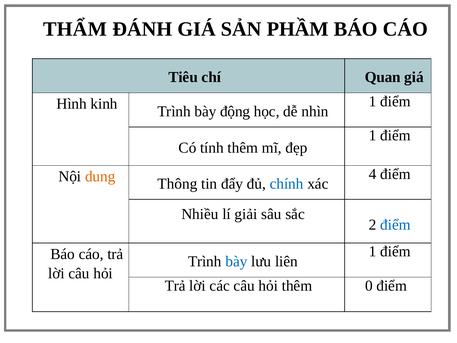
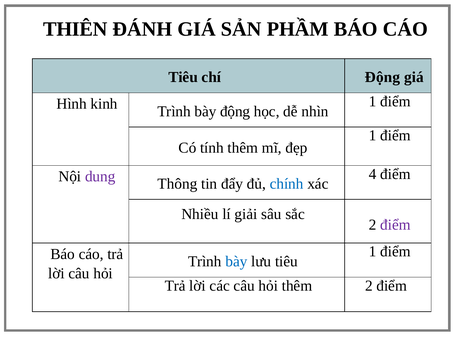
THẨM: THẨM -> THIÊN (75, 29)
chí Quan: Quan -> Động (383, 77)
dung colour: orange -> purple (100, 176)
điểm colour: blue -> purple (396, 225)
lưu liên: liên -> tiêu (286, 261)
thêm 0: 0 -> 2 (369, 285)
